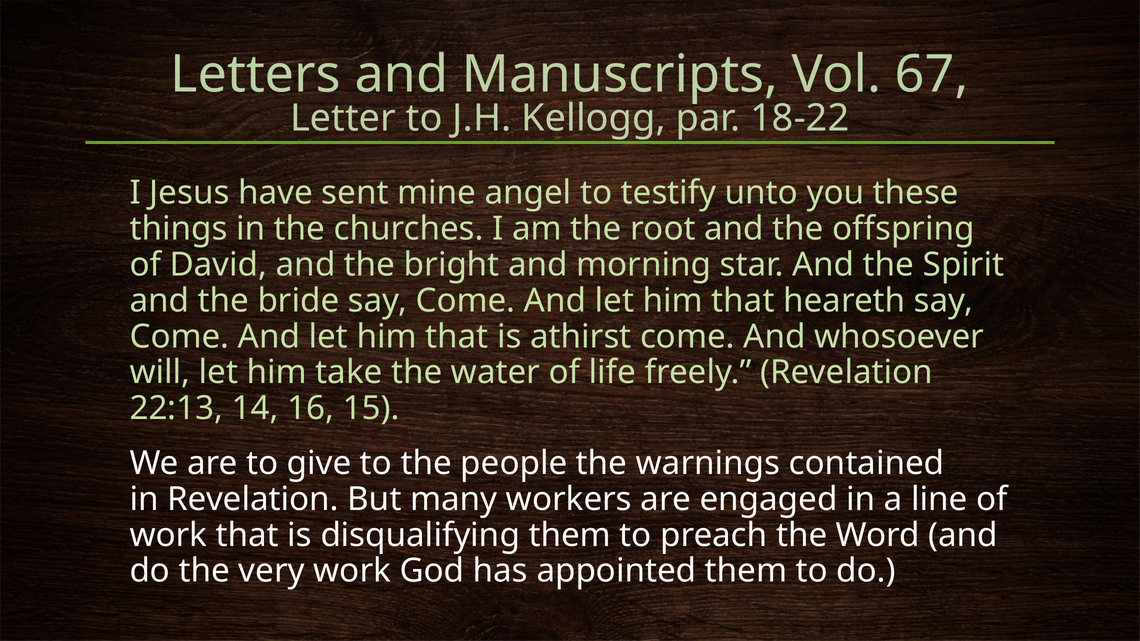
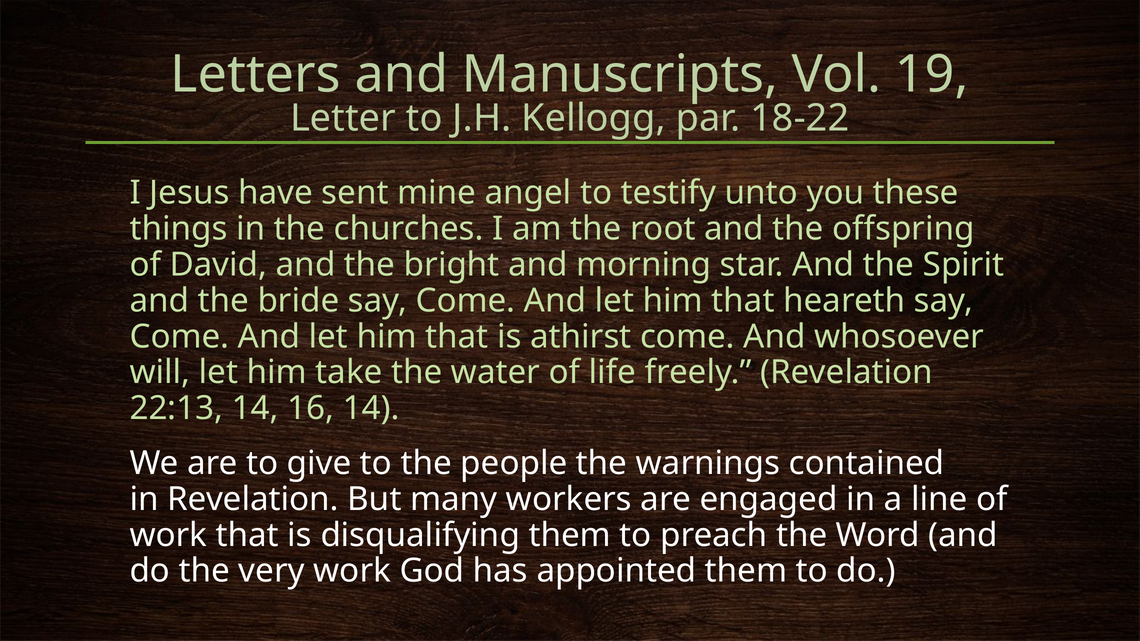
67: 67 -> 19 (932, 74)
16 15: 15 -> 14 (371, 409)
